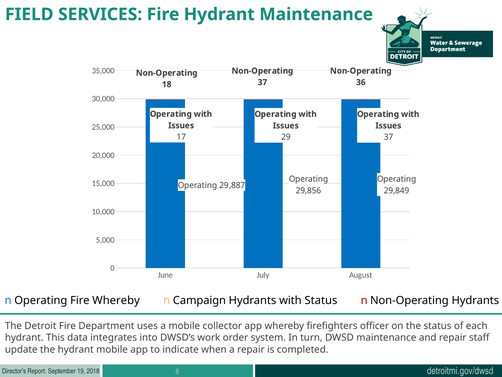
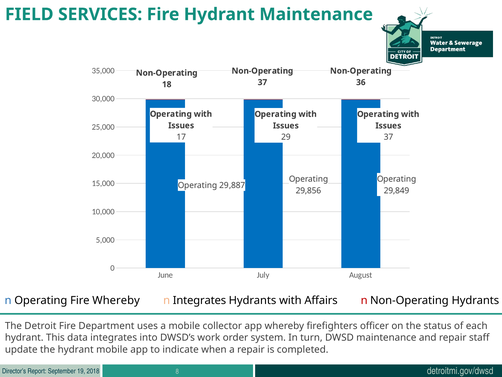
n Campaign: Campaign -> Integrates (199, 300)
with Status: Status -> Affairs (321, 300)
